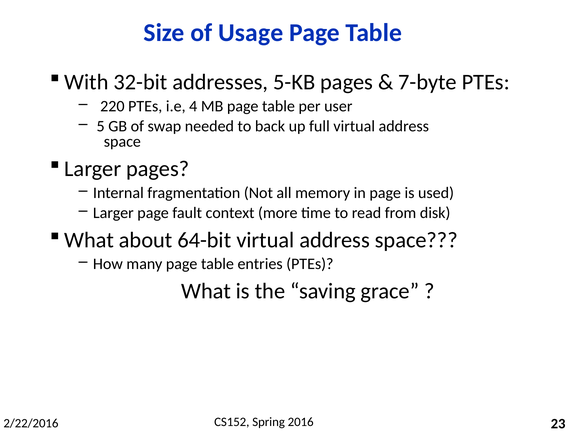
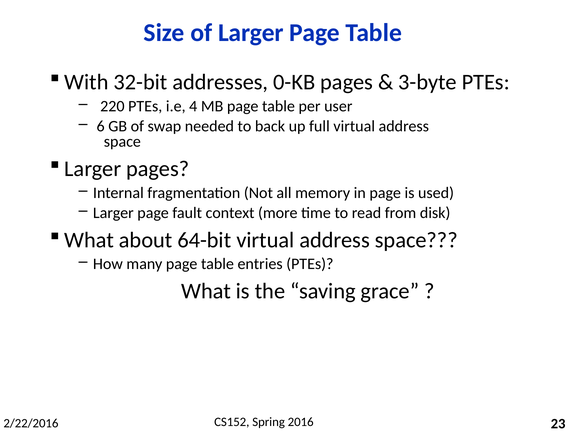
of Usage: Usage -> Larger (251, 33)
5-KB: 5-KB -> 0-KB (294, 82)
7-byte: 7-byte -> 3-byte (428, 82)
5: 5 -> 6 (101, 126)
